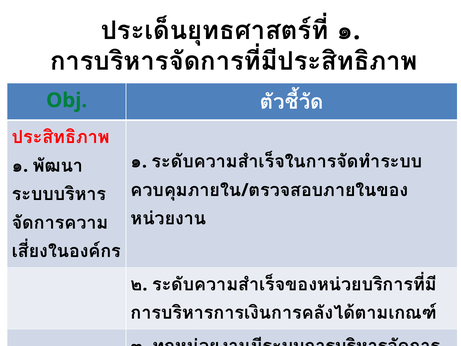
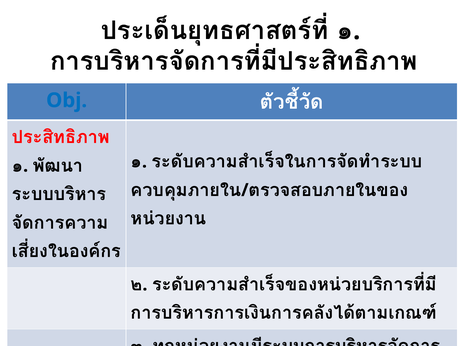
Obj colour: green -> blue (67, 100)
